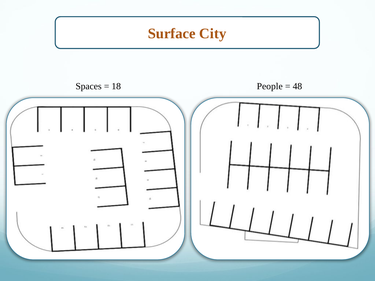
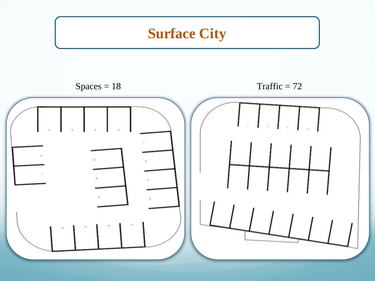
People: People -> Traffic (270, 86)
48: 48 -> 72 (297, 86)
